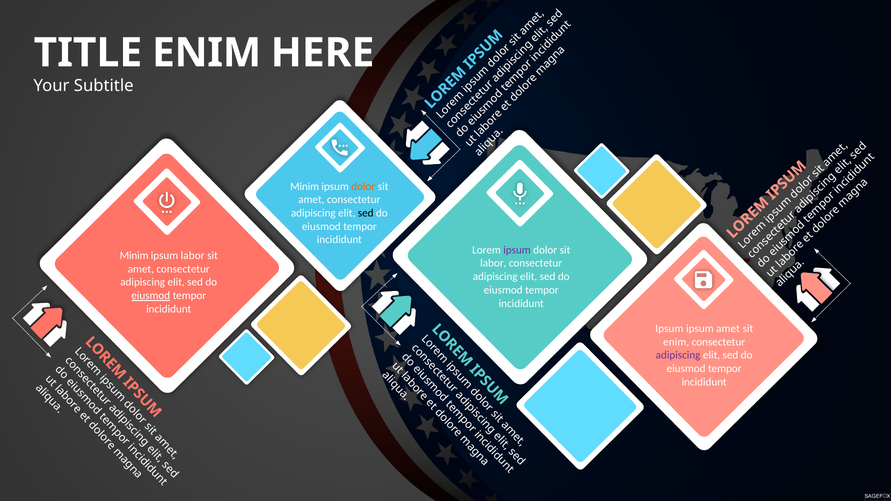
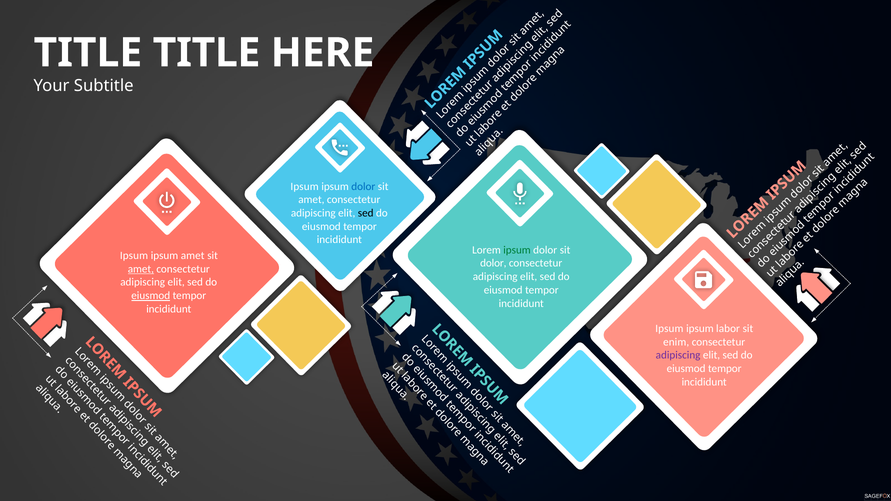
ENIM: ENIM -> TITLE (207, 53)
Minim: Minim -> Ipsum (305, 186)
dolor colour: orange -> blue (363, 186)
ipsum colour: purple -> green (517, 250)
Minim: Minim -> Ipsum (134, 256)
ipsum labor: labor -> amet (193, 256)
labor: labor -> dolor (493, 263)
amet underline: none -> present (141, 269)
ipsum amet: amet -> labor (728, 329)
